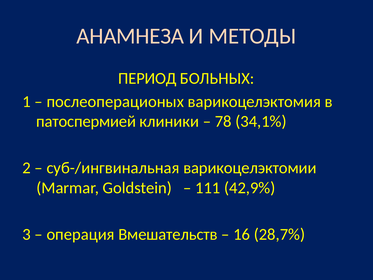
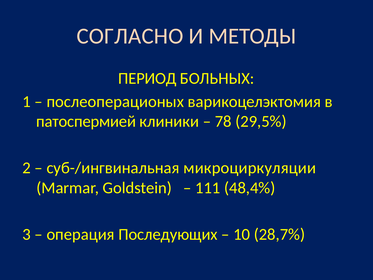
АНАМНЕЗА: АНАМНЕЗА -> СОГЛАСНО (130, 36)
34,1%: 34,1% -> 29,5% (261, 121)
варикоцелэктомии: варикоцелэктомии -> микроциркуляции (250, 168)
42,9%: 42,9% -> 48,4% (250, 188)
Вмешательств: Вмешательств -> Последующих (168, 234)
16: 16 -> 10 (242, 234)
